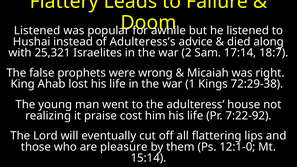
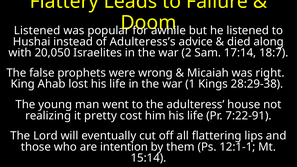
25,321: 25,321 -> 20,050 (52, 53)
72:29-38: 72:29-38 -> 28:29-38 (257, 84)
praise: praise -> pretty (100, 116)
7:22-92: 7:22-92 -> 7:22-91 (249, 116)
pleasure: pleasure -> intention (124, 147)
12:1-0: 12:1-0 -> 12:1-1 (237, 147)
